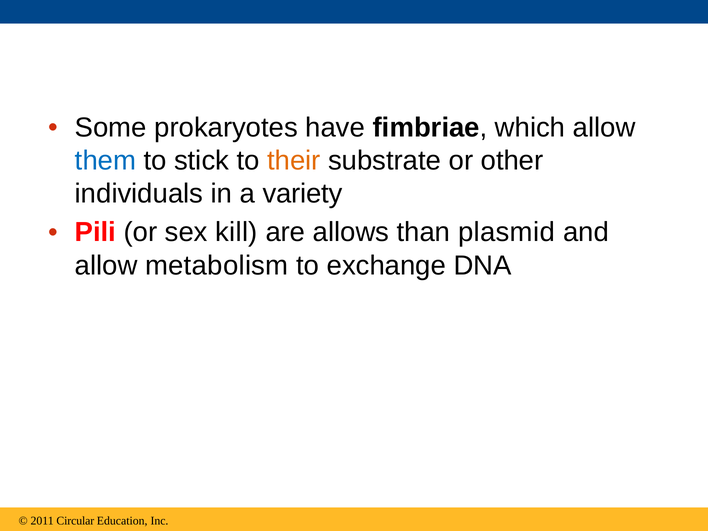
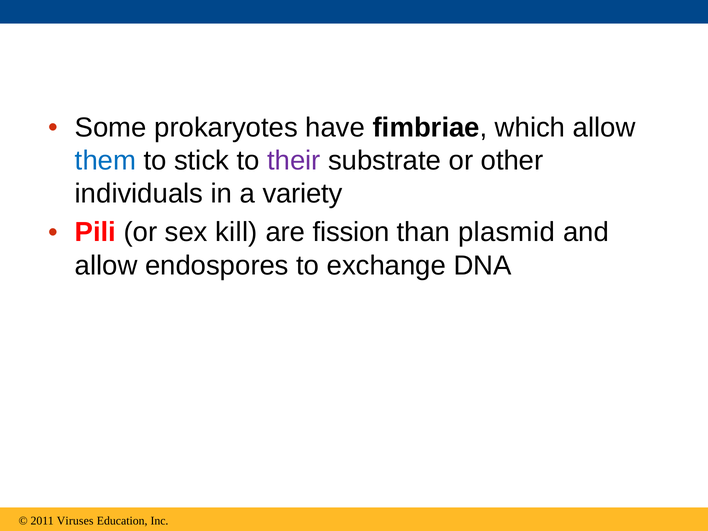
their colour: orange -> purple (294, 161)
allows: allows -> fission (351, 232)
metabolism: metabolism -> endospores (217, 265)
Circular: Circular -> Viruses (75, 521)
